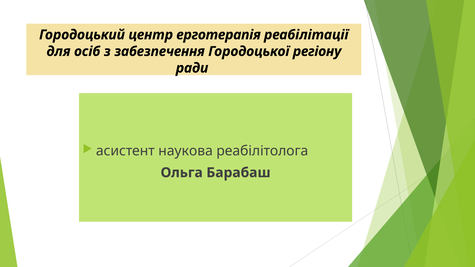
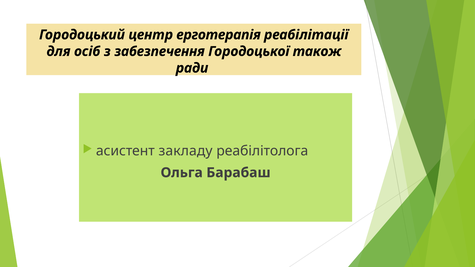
регіону: регіону -> також (317, 51)
наукова: наукова -> закладу (186, 151)
